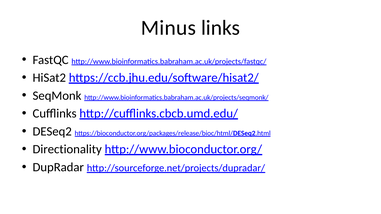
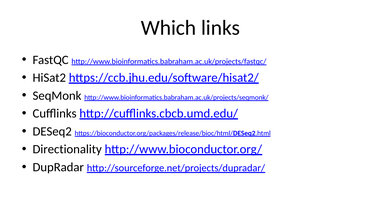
Minus: Minus -> Which (169, 28)
